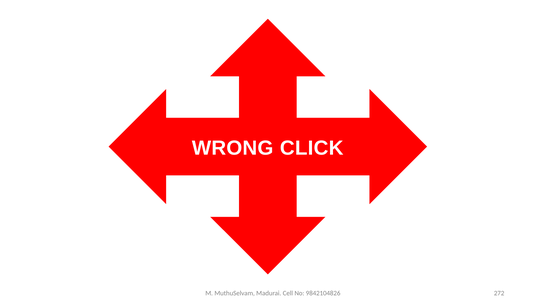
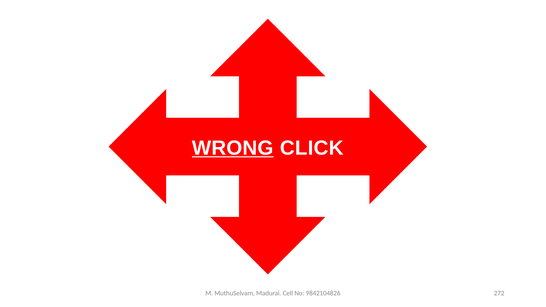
WRONG underline: none -> present (233, 148)
